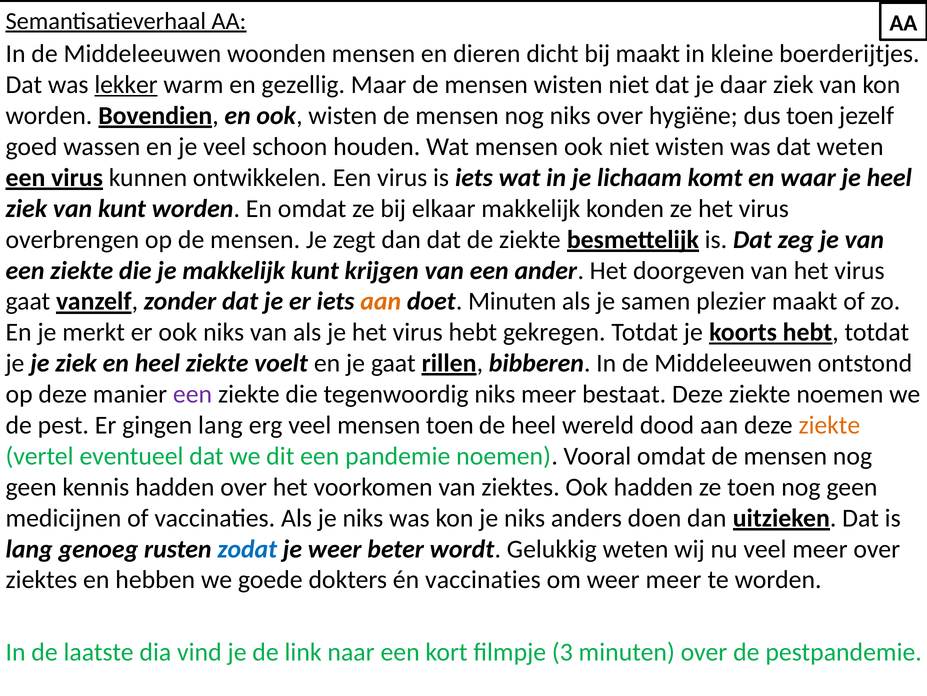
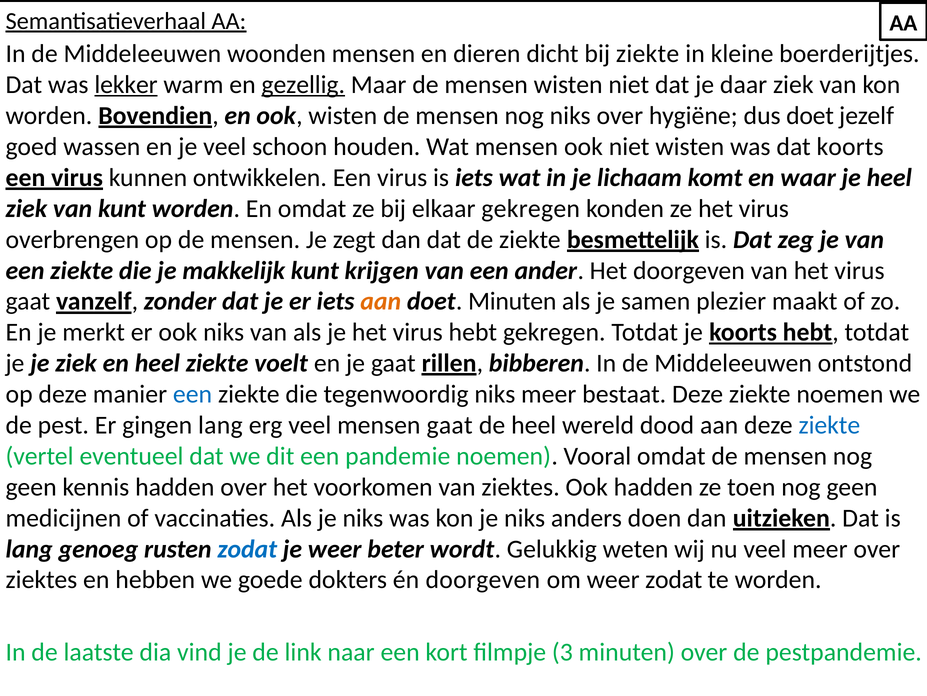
bij maakt: maakt -> ziekte (648, 54)
gezellig underline: none -> present (303, 85)
dus toen: toen -> doet (810, 116)
dat weten: weten -> koorts (850, 147)
elkaar makkelijk: makkelijk -> gekregen (531, 208)
een colour: purple -> blue (193, 394)
mensen toen: toen -> gaat (450, 425)
ziekte colour: orange -> blue (829, 425)
én vaccinaties: vaccinaties -> doorgeven (483, 579)
weer meer: meer -> zodat (674, 579)
